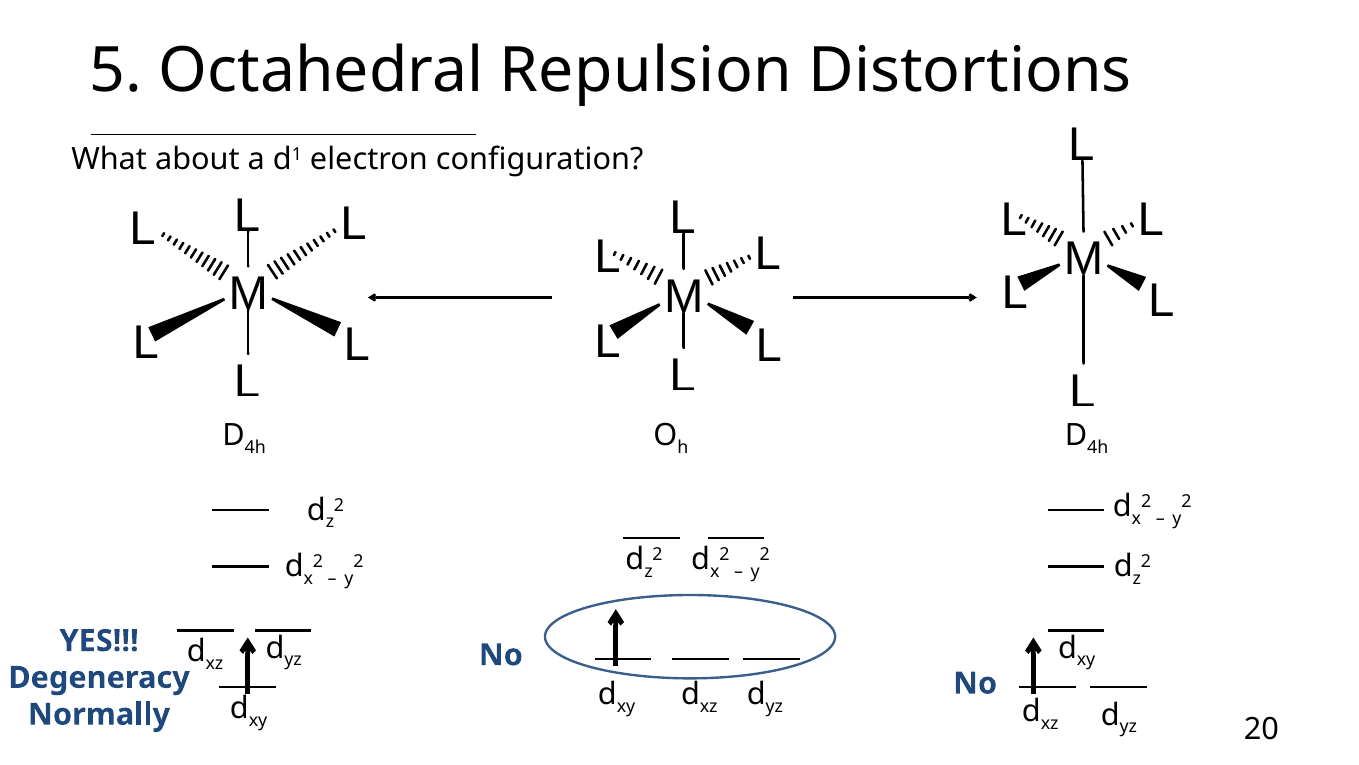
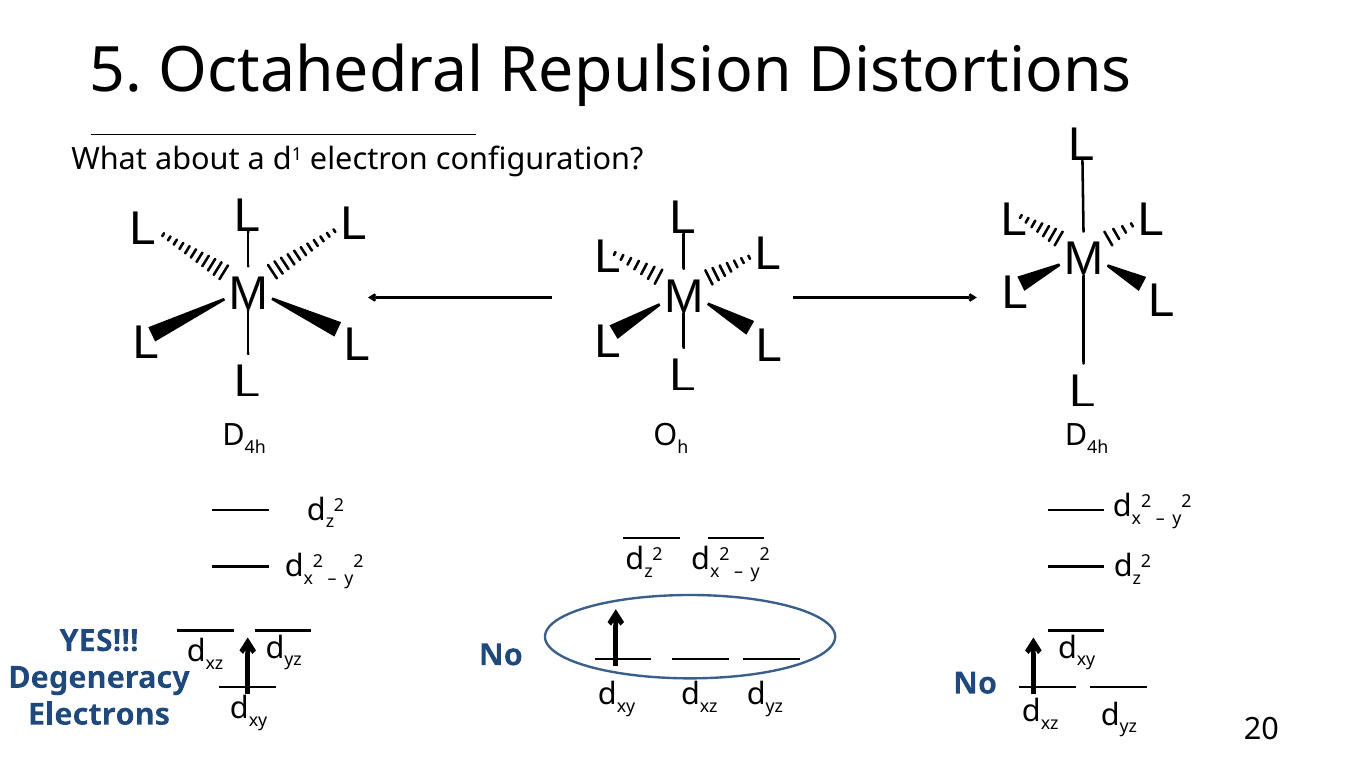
Normally: Normally -> Electrons (99, 714)
